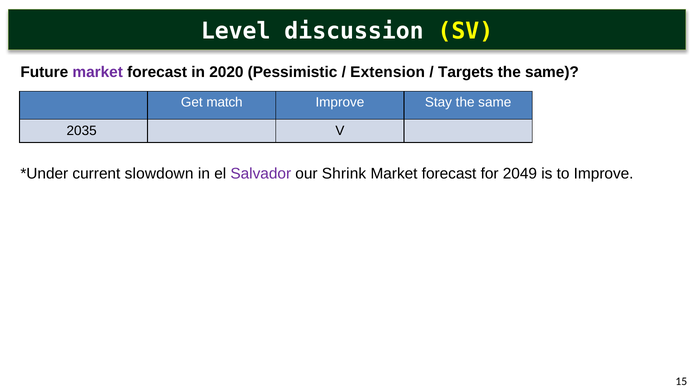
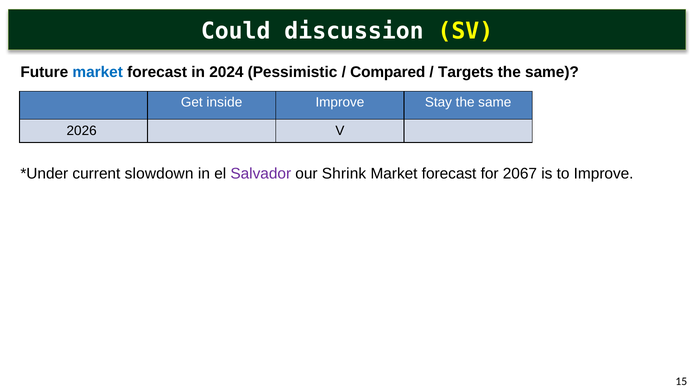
Level: Level -> Could (236, 31)
market colour: purple -> blue (98, 72)
2020: 2020 -> 2024 (226, 72)
Extension: Extension -> Compared (388, 72)
match: match -> inside (224, 103)
2035: 2035 -> 2026 (82, 131)
2049: 2049 -> 2067 (520, 174)
